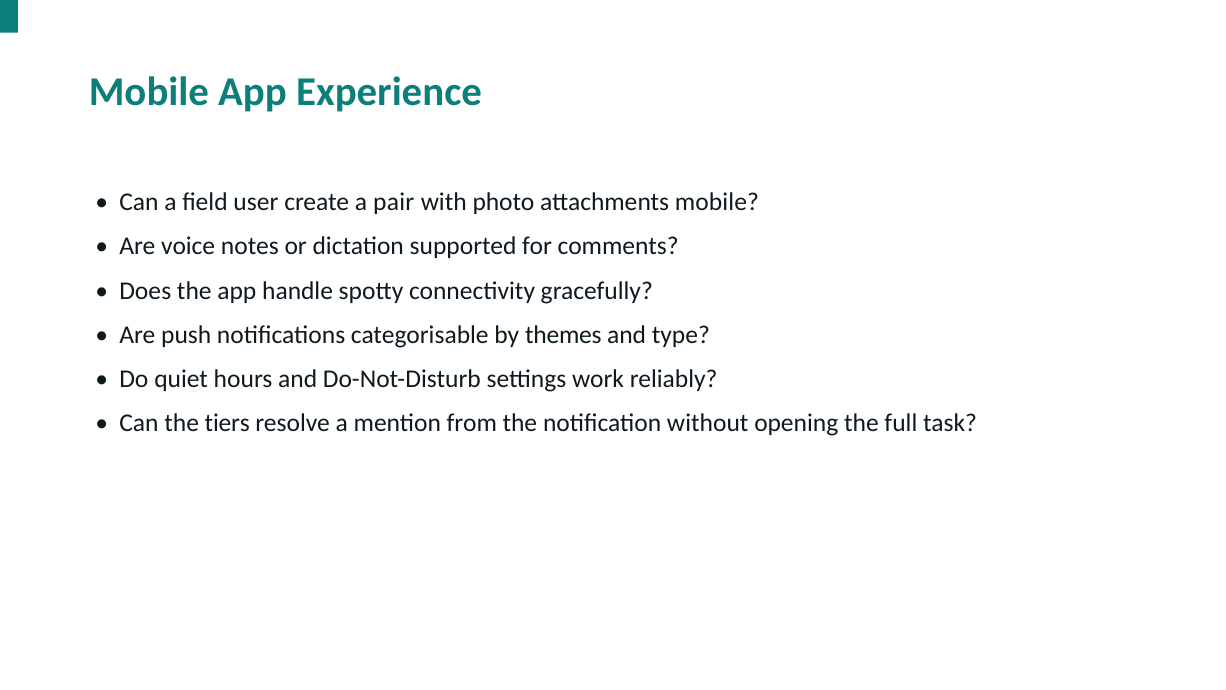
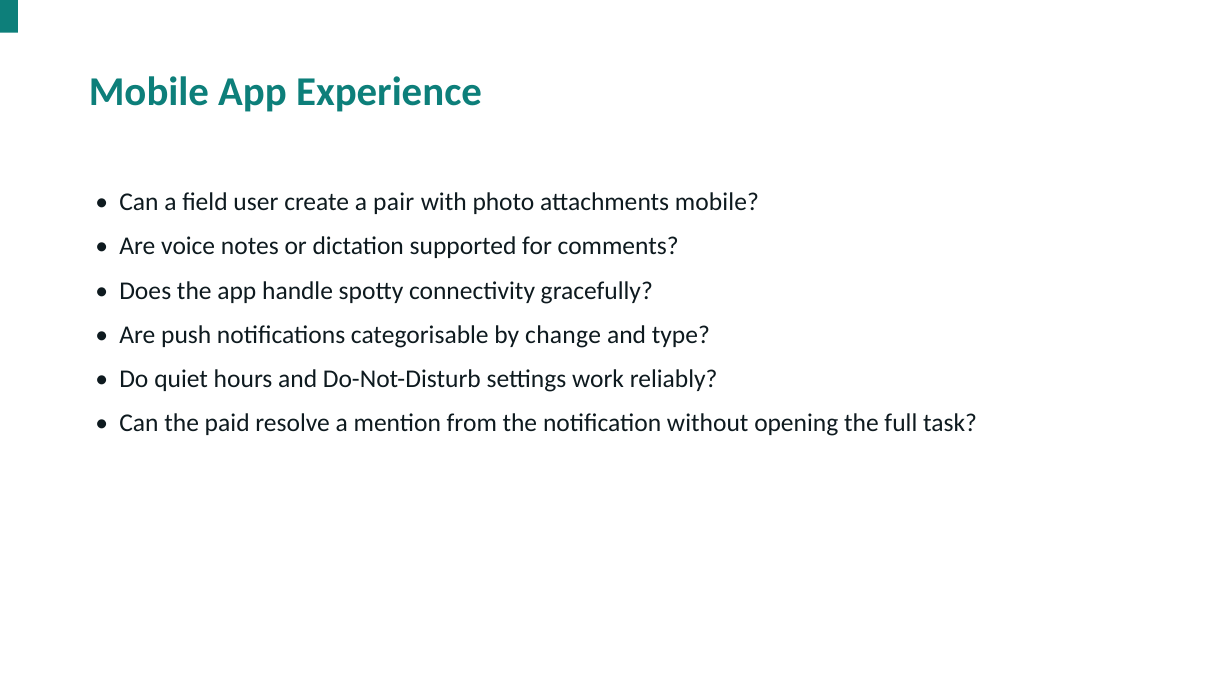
themes: themes -> change (563, 335)
tiers: tiers -> paid (227, 423)
